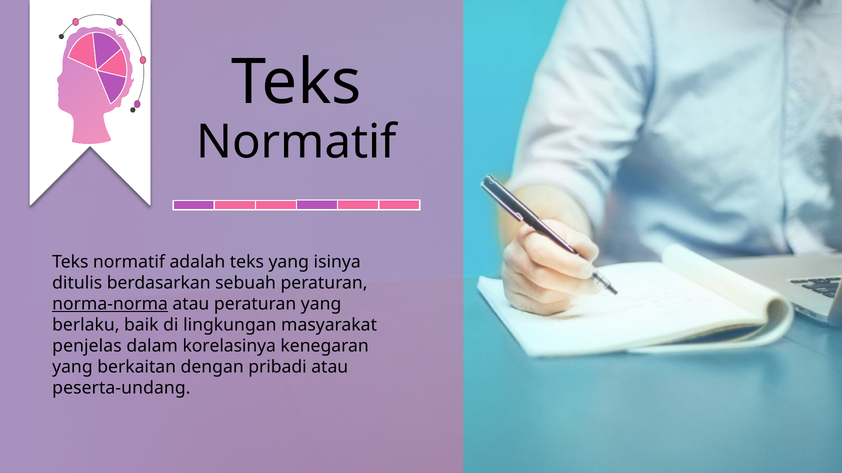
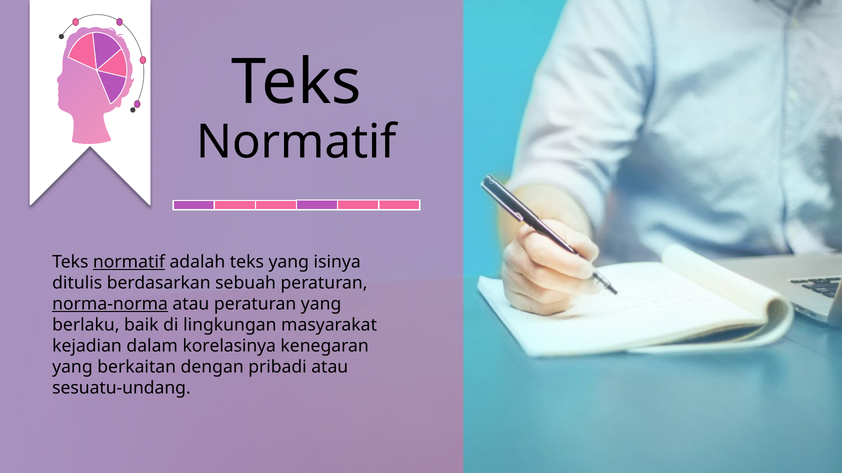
normatif underline: none -> present (129, 262)
penjelas: penjelas -> kejadian (87, 346)
peserta-undang: peserta-undang -> sesuatu-undang (121, 389)
